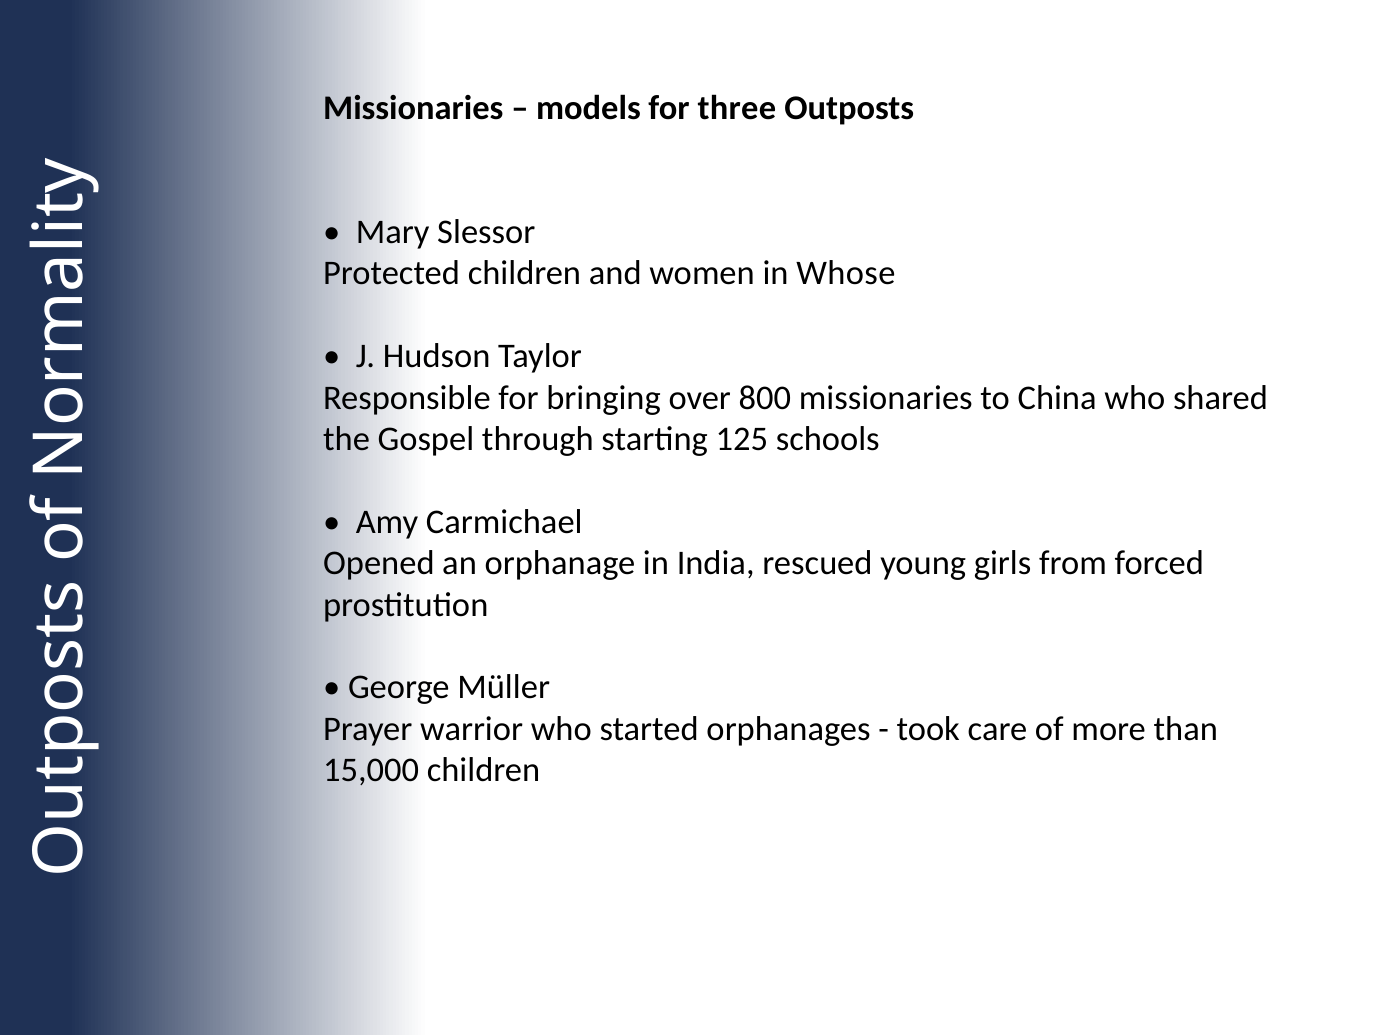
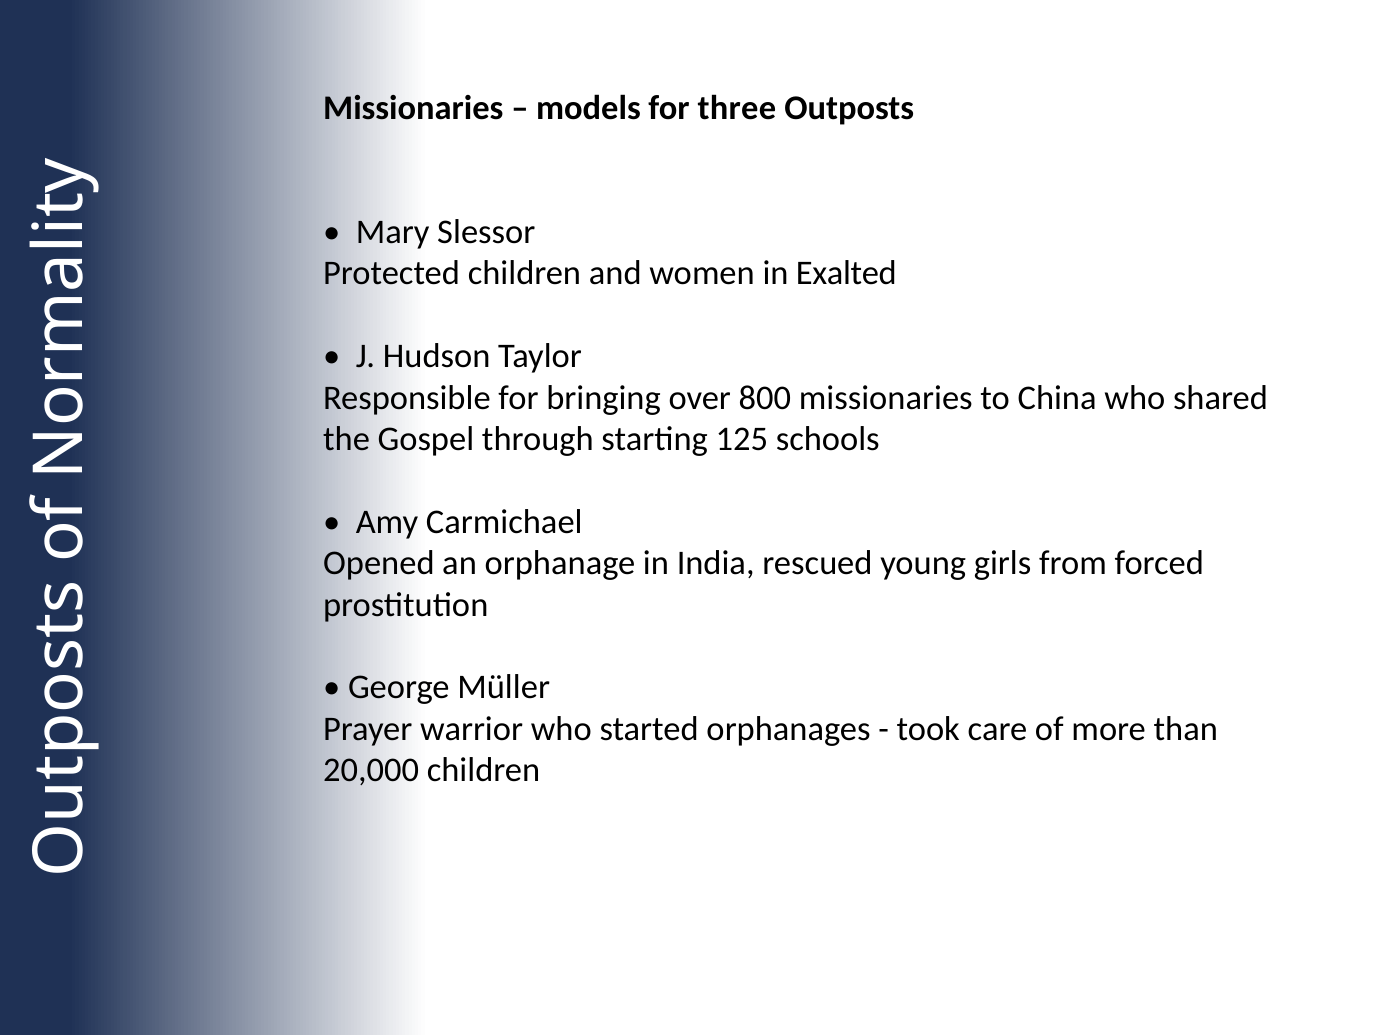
Whose: Whose -> Exalted (846, 274)
15,000: 15,000 -> 20,000 (371, 770)
